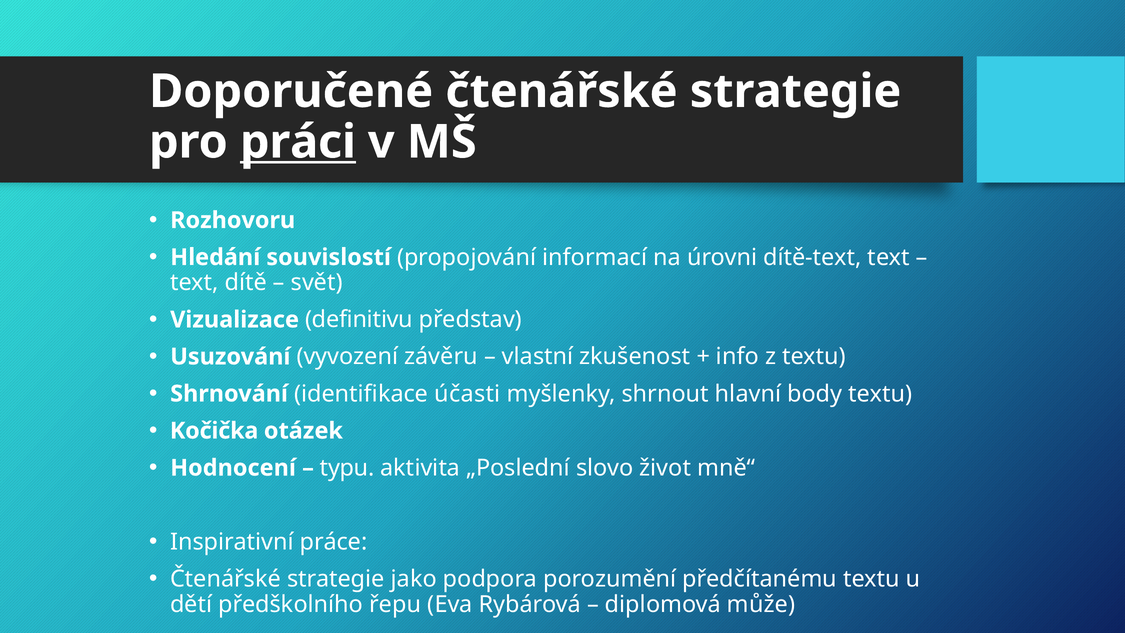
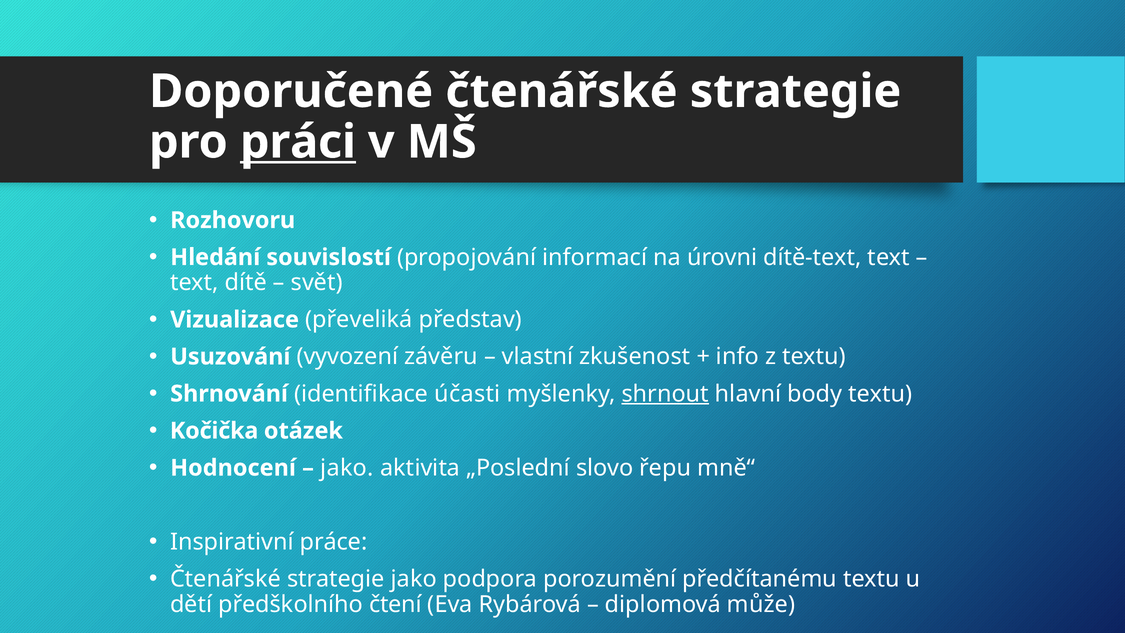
definitivu: definitivu -> převeliká (359, 320)
shrnout underline: none -> present (665, 394)
typu: typu -> jako (347, 468)
život: život -> řepu (665, 468)
řepu: řepu -> čtení (395, 604)
